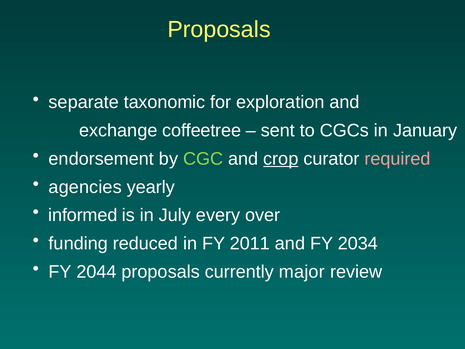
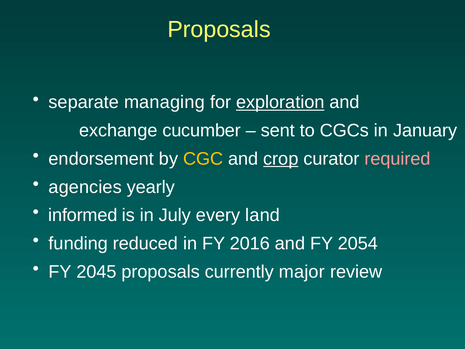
taxonomic: taxonomic -> managing (164, 102)
exploration underline: none -> present (280, 102)
coffeetree: coffeetree -> cucumber (202, 130)
CGC colour: light green -> yellow (203, 159)
over: over -> land (263, 215)
2011: 2011 -> 2016 (250, 243)
2034: 2034 -> 2054 (358, 243)
2044: 2044 -> 2045 (96, 272)
